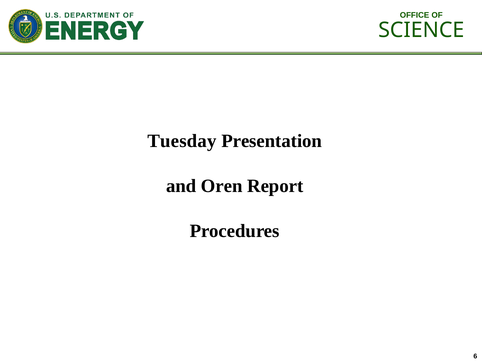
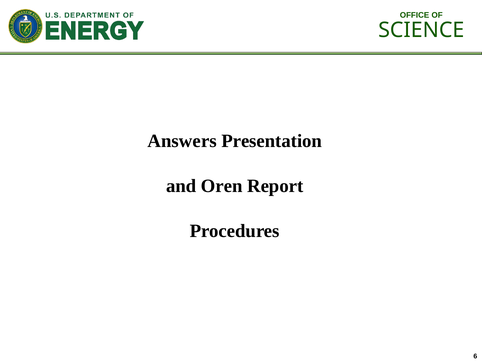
Tuesday: Tuesday -> Answers (182, 141)
